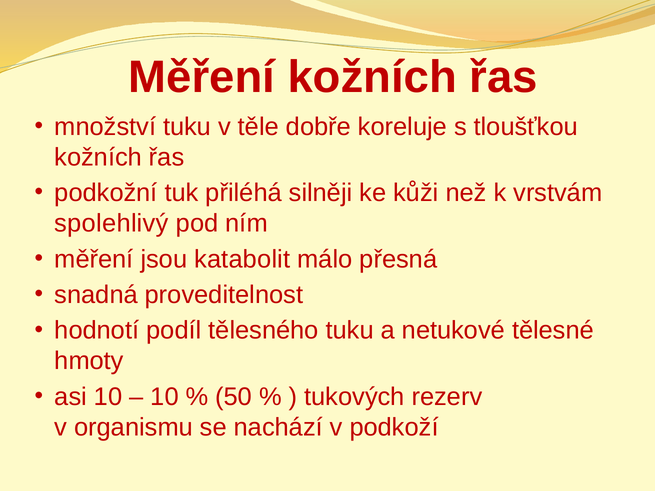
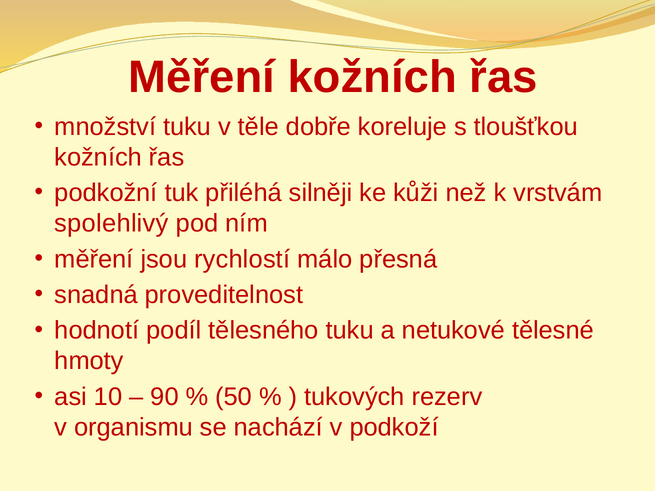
katabolit: katabolit -> rychlostí (242, 259)
10: 10 -> 90 (165, 397)
